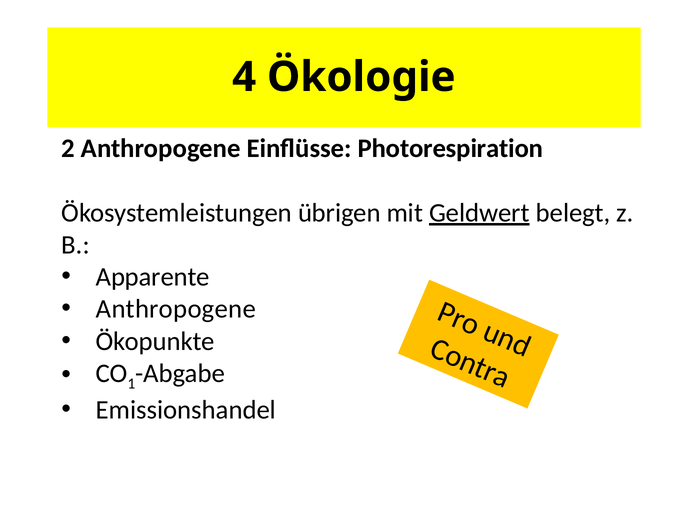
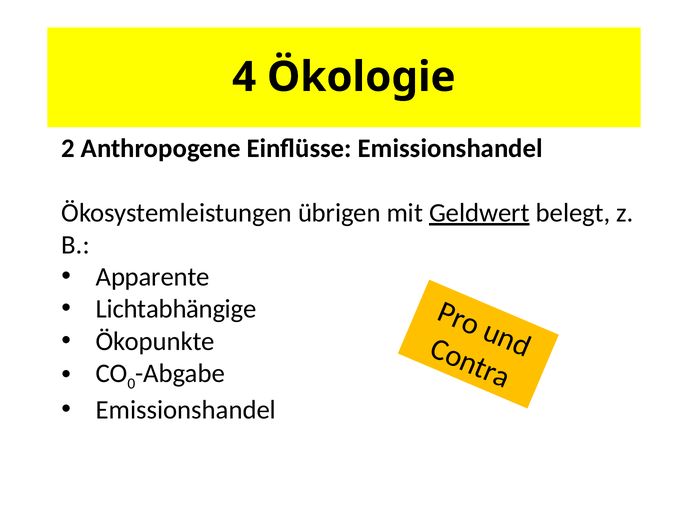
Einflüsse Photorespiration: Photorespiration -> Emissionshandel (450, 148)
Anthropogene: Anthropogene -> Lichtabhängige (176, 309)
1: 1 -> 0 (131, 384)
